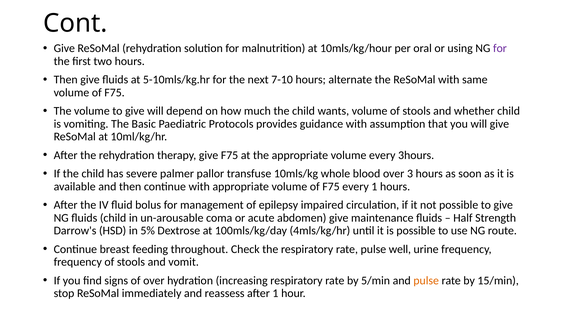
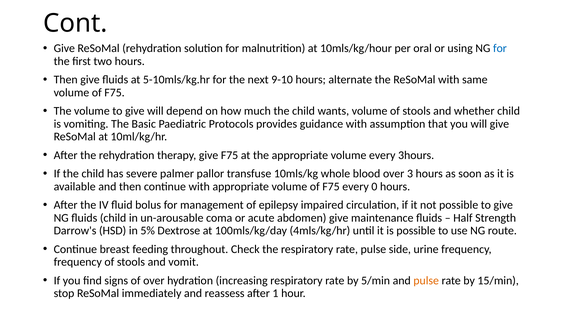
for colour: purple -> blue (500, 48)
7-10: 7-10 -> 9-10 (282, 80)
every 1: 1 -> 0 (374, 186)
well: well -> side (400, 249)
